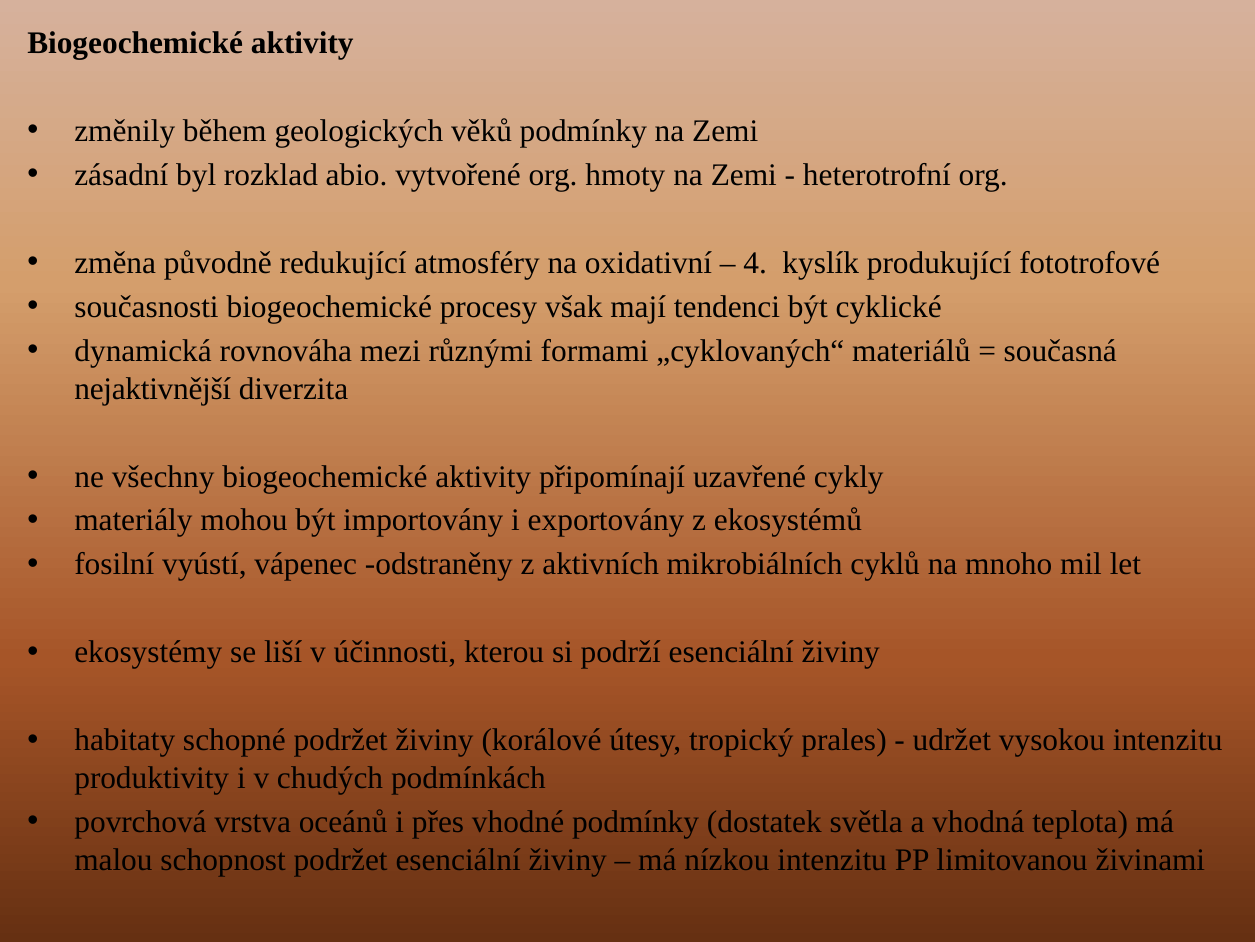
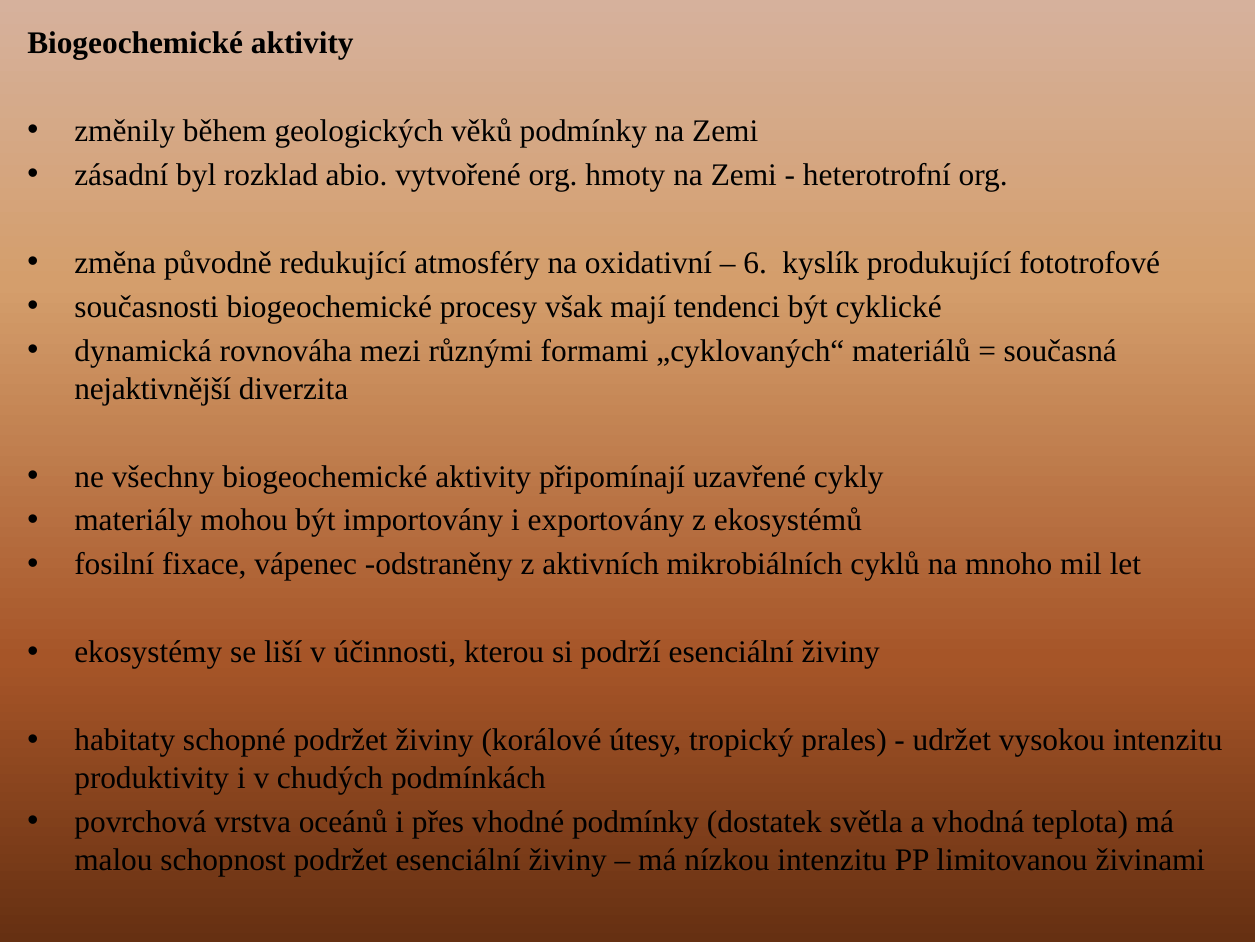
4: 4 -> 6 (755, 263)
vyústí: vyústí -> fixace (204, 564)
